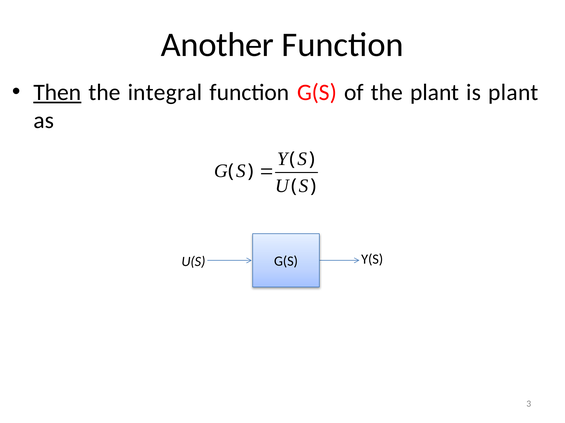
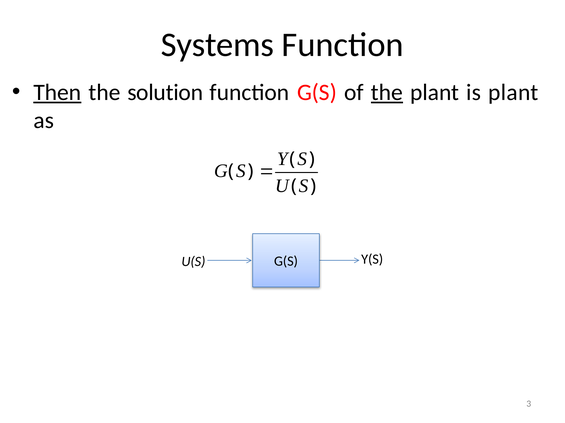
Another: Another -> Systems (217, 45)
integral: integral -> solution (165, 93)
the underline: none -> present (387, 93)
